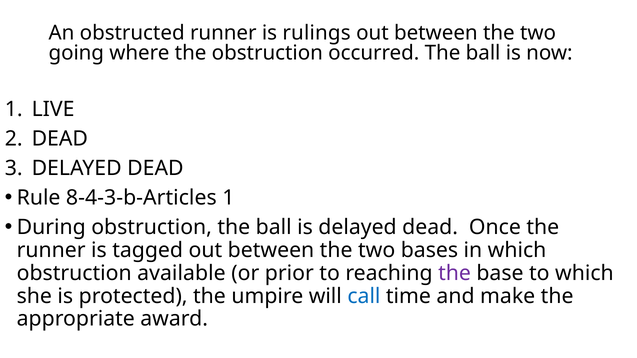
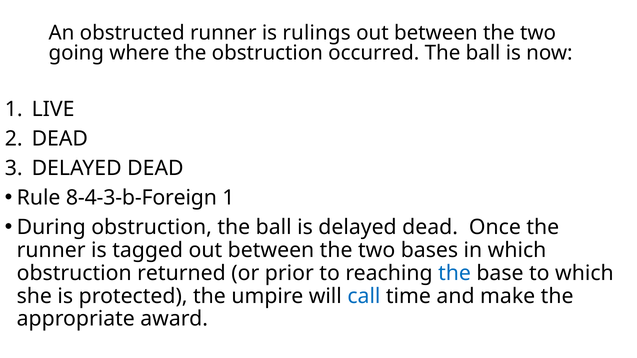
8-4-3-b-Articles: 8-4-3-b-Articles -> 8-4-3-b-Foreign (141, 198)
available: available -> returned (181, 273)
the colour: purple -> blue (455, 273)
